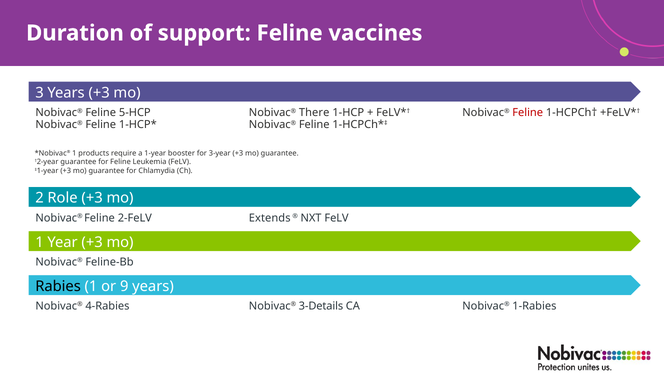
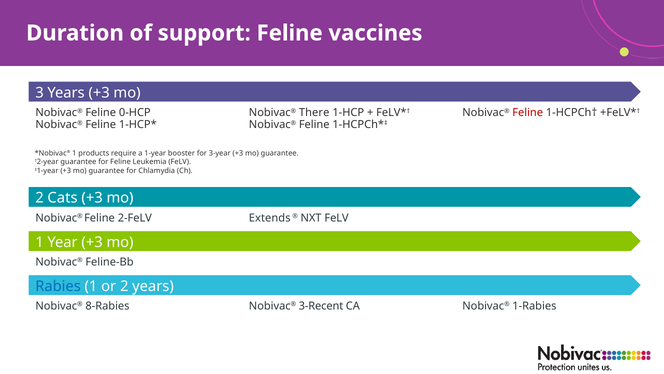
5-HCP: 5-HCP -> 0-HCP (135, 113)
Role: Role -> Cats (62, 198)
Rabies colour: black -> blue (58, 286)
or 9: 9 -> 2 (124, 286)
4-Rabies: 4-Rabies -> 8-Rabies (107, 306)
3-Details: 3-Details -> 3-Recent (321, 306)
